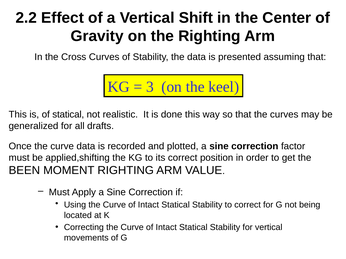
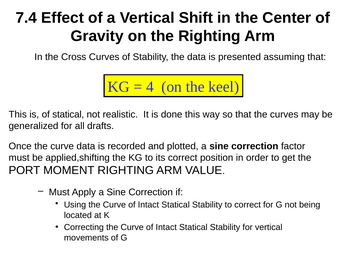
2.2: 2.2 -> 7.4 (26, 18)
3: 3 -> 4 (150, 87)
BEEN: BEEN -> PORT (24, 171)
